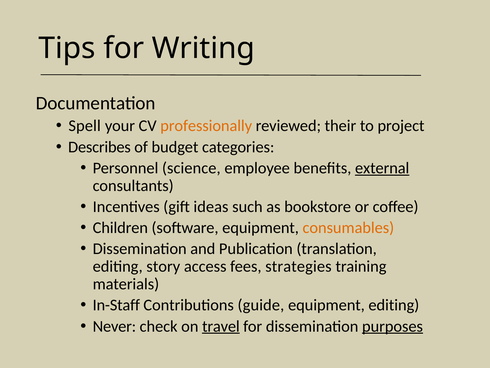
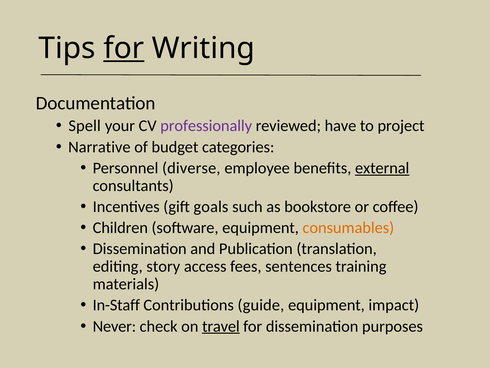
for underline: none -> present (124, 48)
professionally colour: orange -> purple (206, 126)
their: their -> have (340, 126)
Describes: Describes -> Narrative (99, 147)
science: science -> diverse (191, 168)
ideas: ideas -> goals (211, 206)
strategies: strategies -> sentences (299, 266)
equipment editing: editing -> impact (394, 305)
purposes underline: present -> none (393, 326)
